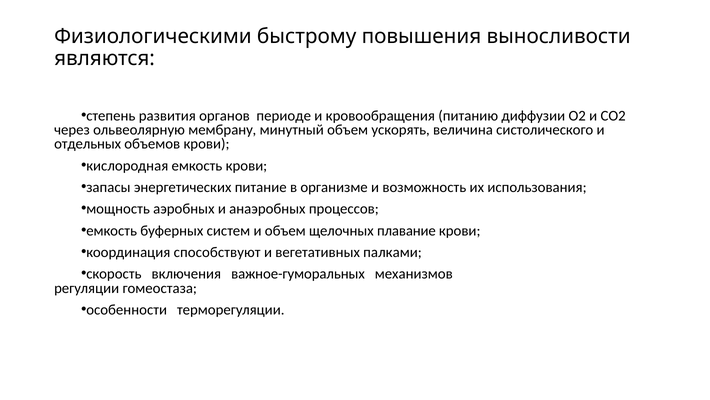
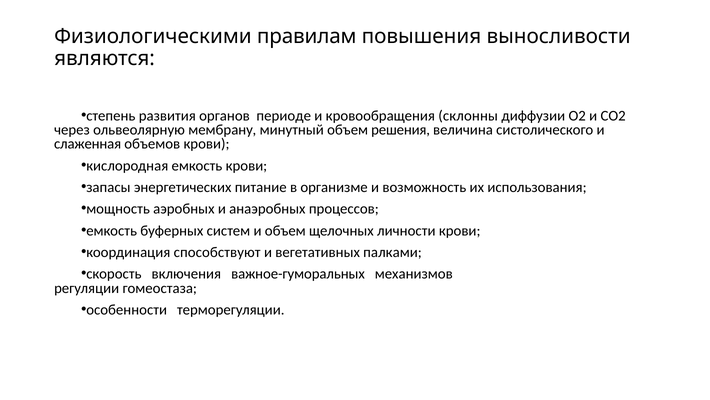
быстрому: быстрому -> правилам (307, 36)
питанию: питанию -> склонны (468, 115)
ускорять: ускорять -> решения (401, 130)
отдельных: отдельных -> слаженная (88, 144)
плавание: плавание -> личности (406, 230)
